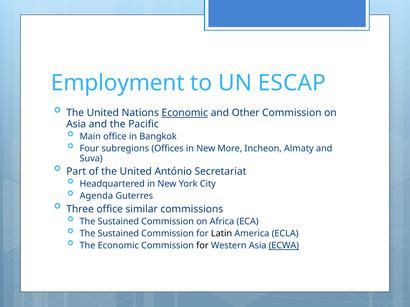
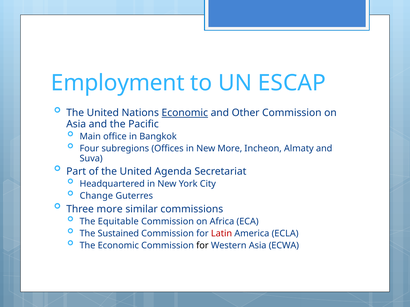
António: António -> Agenda (173, 172)
Agenda: Agenda -> Change (96, 196)
Three office: office -> more (110, 209)
Sustained: Sustained -> Equitable (118, 222)
Latin colour: black -> red (222, 234)
ECWA underline: present -> none (284, 246)
